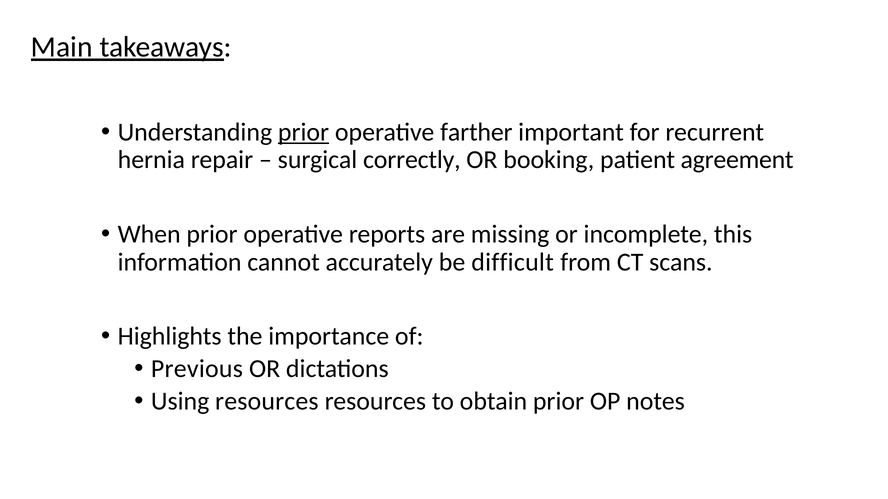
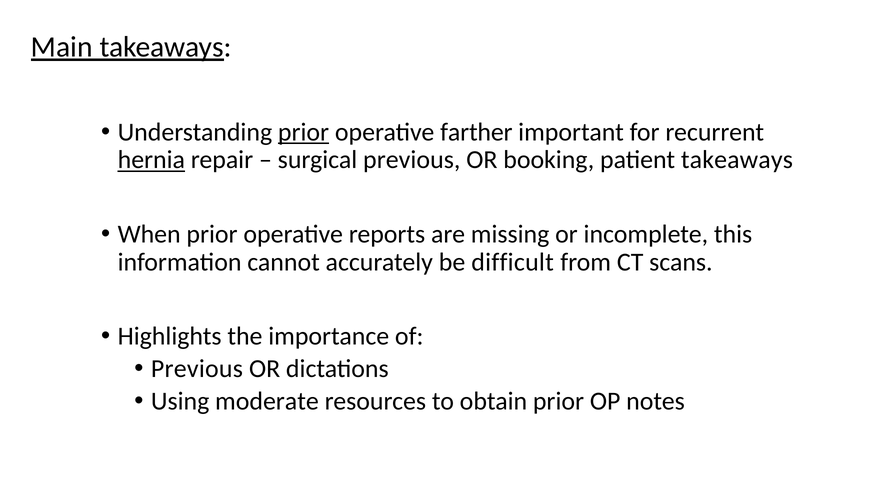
hernia underline: none -> present (151, 160)
surgical correctly: correctly -> previous (412, 160)
patient agreement: agreement -> takeaways (737, 160)
Using resources: resources -> moderate (267, 402)
